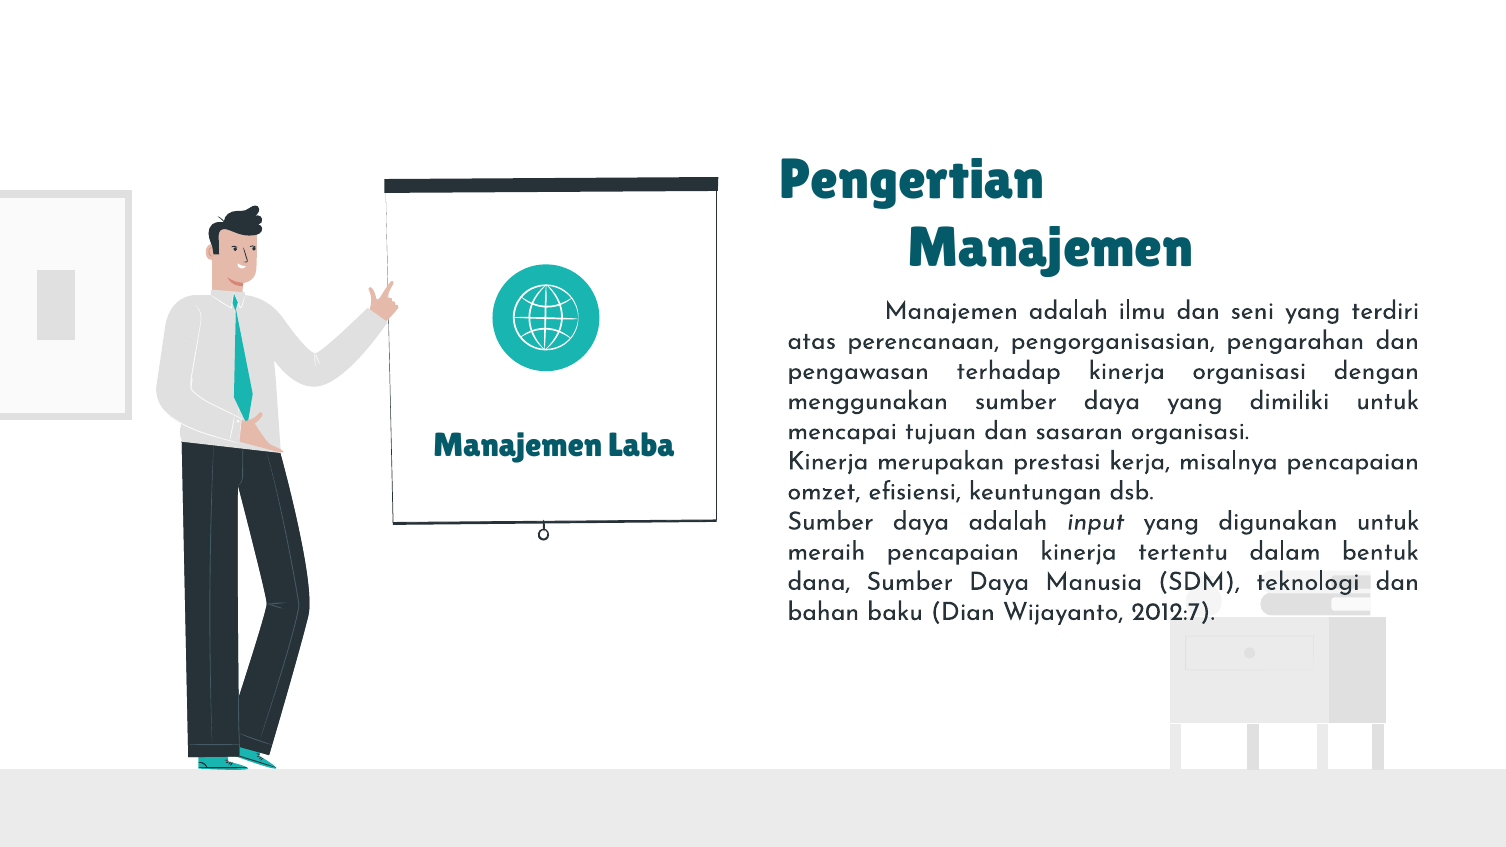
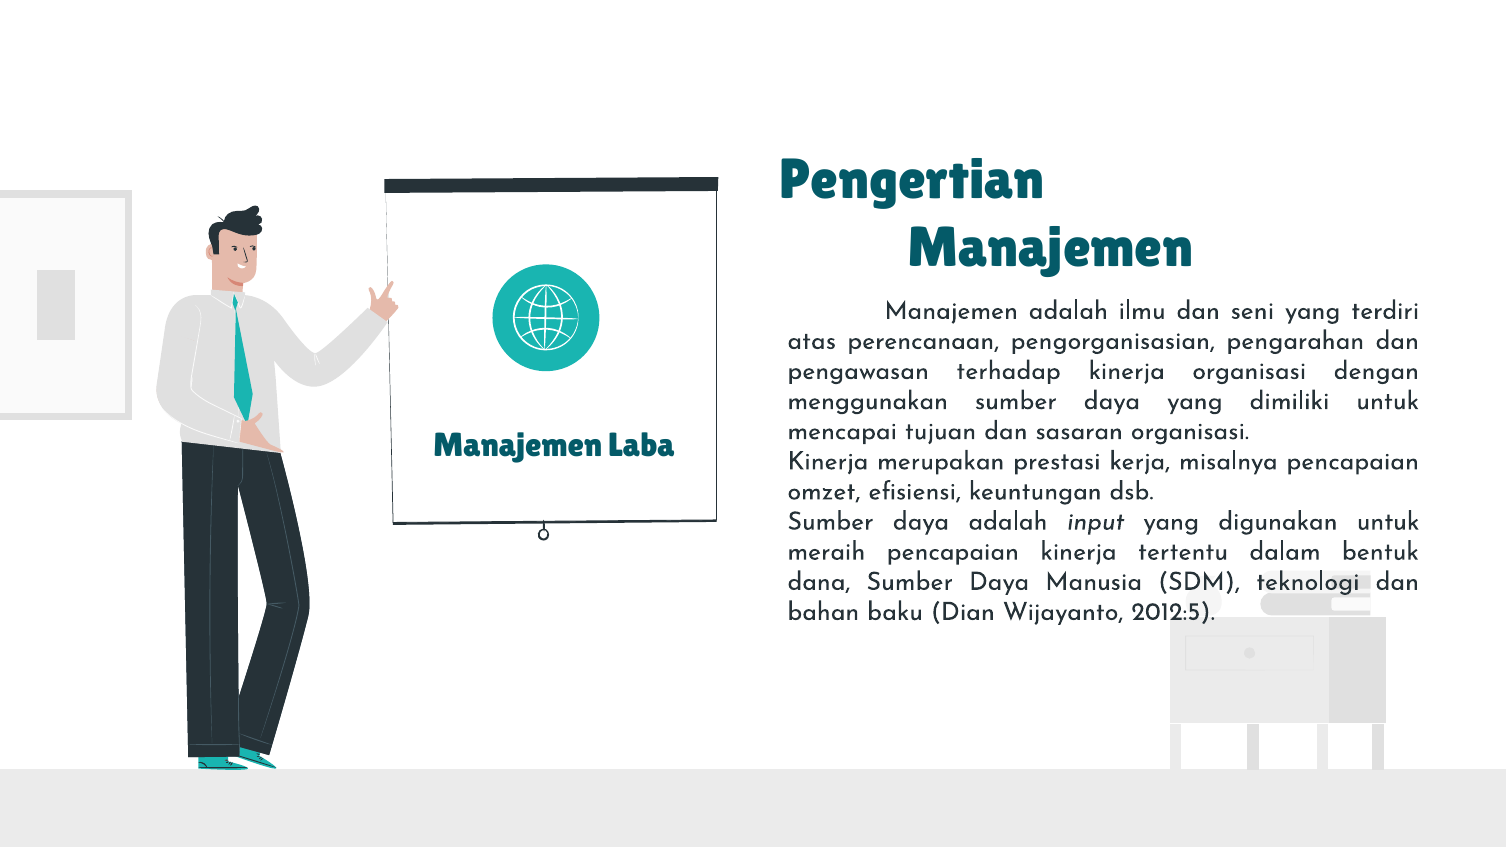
2012:7: 2012:7 -> 2012:5 (1173, 612)
